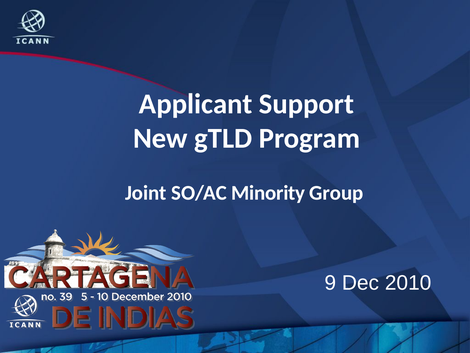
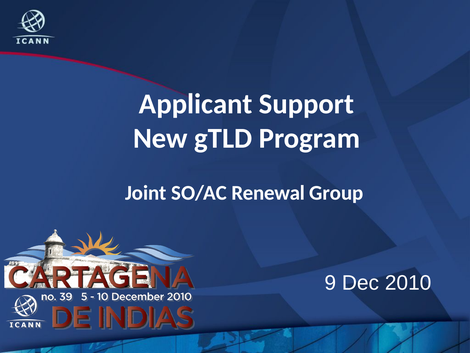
Minority: Minority -> Renewal (268, 193)
